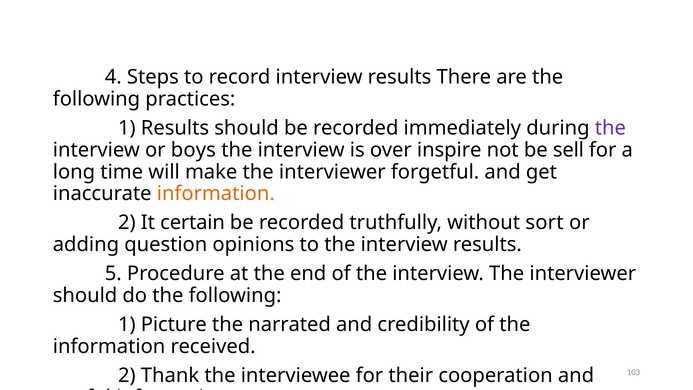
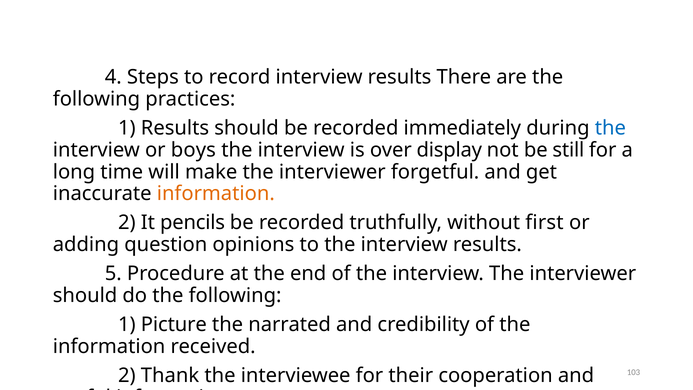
the colour: purple -> blue (610, 128)
inspire: inspire -> display (449, 150)
sell: sell -> still (568, 150)
certain: certain -> pencils (193, 223)
sort: sort -> first (544, 223)
